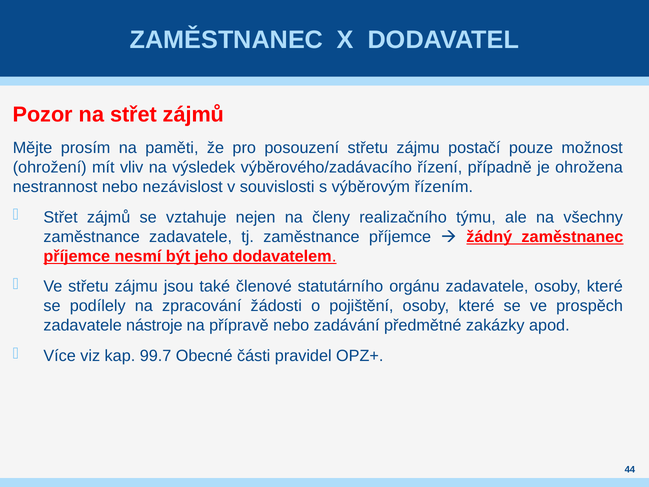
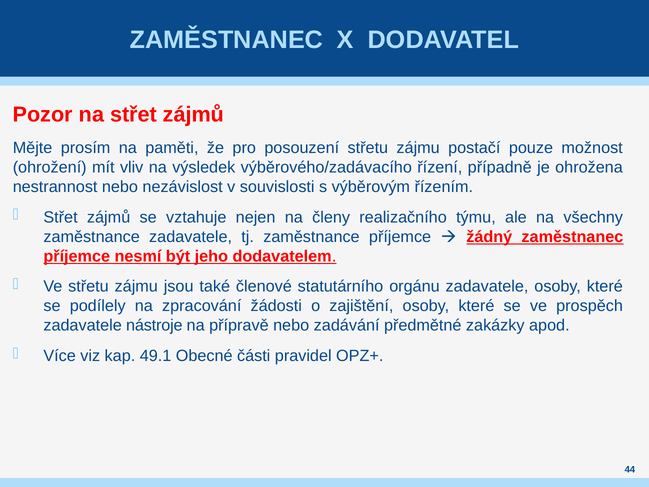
pojištění: pojištění -> zajištění (361, 306)
99.7: 99.7 -> 49.1 (156, 356)
